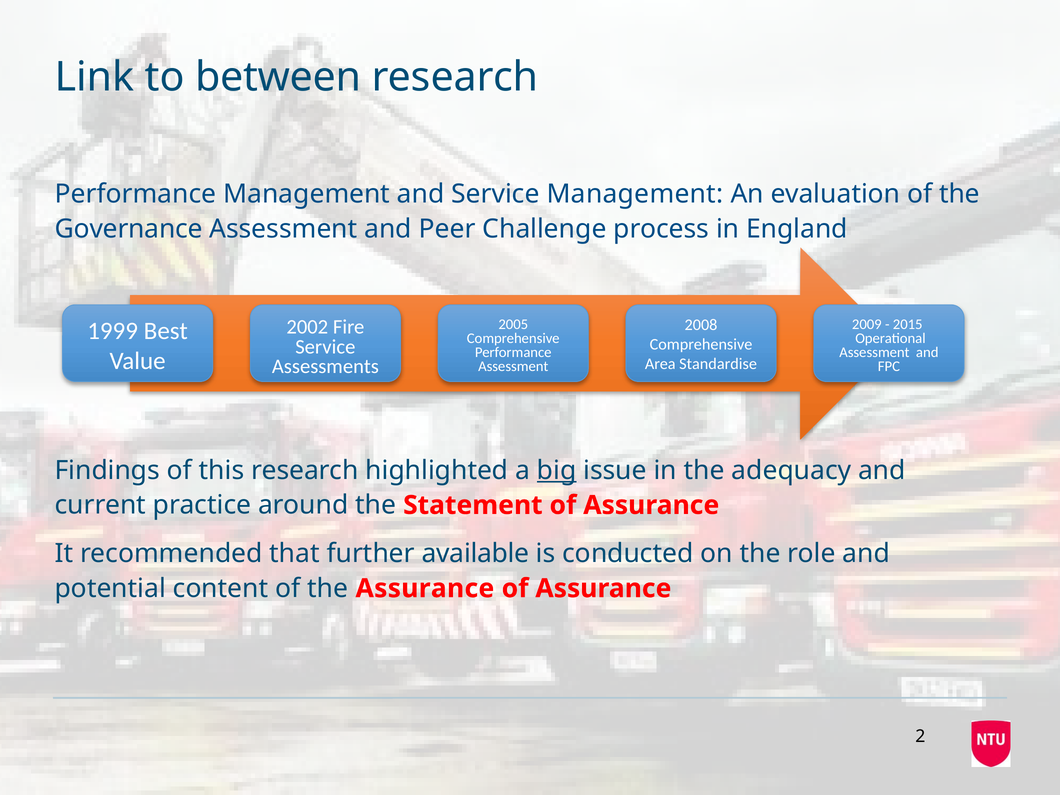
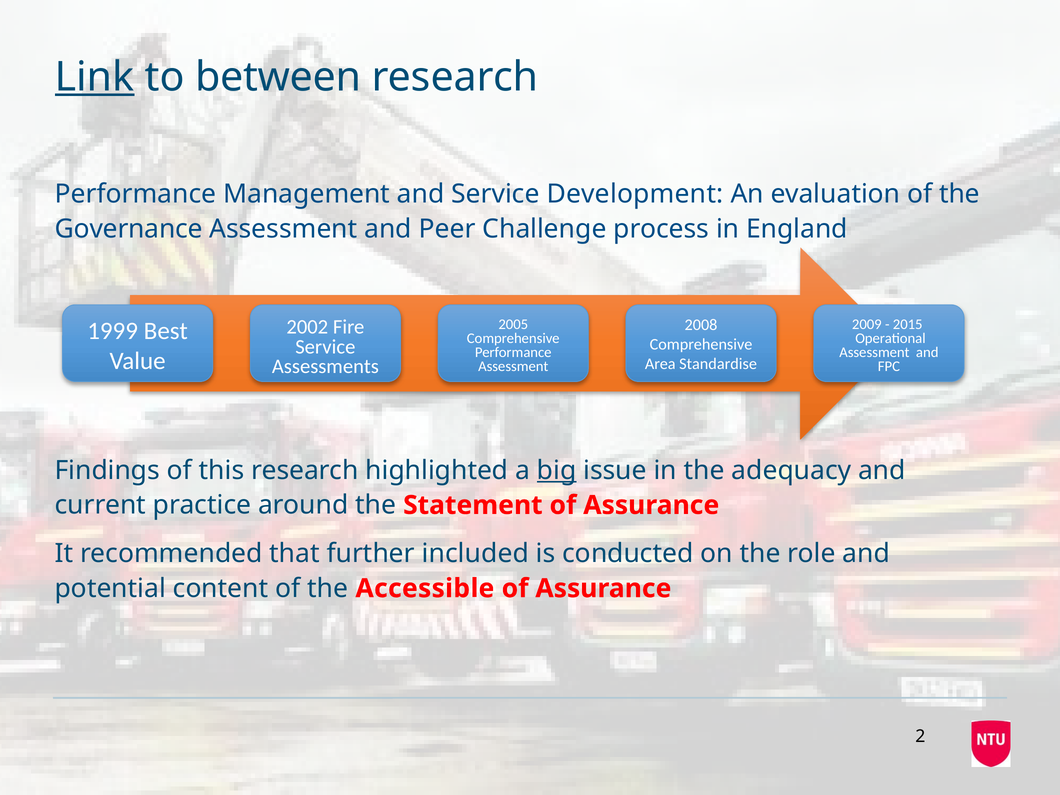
Link underline: none -> present (95, 77)
Service Management: Management -> Development (635, 194)
available: available -> included (475, 553)
the Assurance: Assurance -> Accessible (425, 588)
